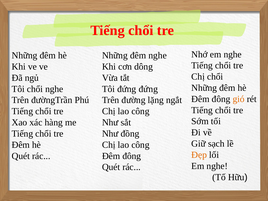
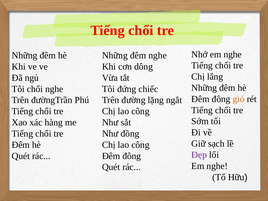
Chị chổi: chổi -> lắng (215, 77)
đứng đứng: đứng -> chiếc (148, 89)
Đẹp colour: orange -> purple (199, 155)
